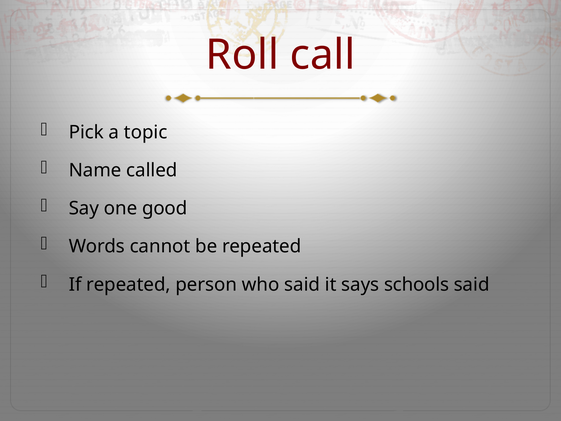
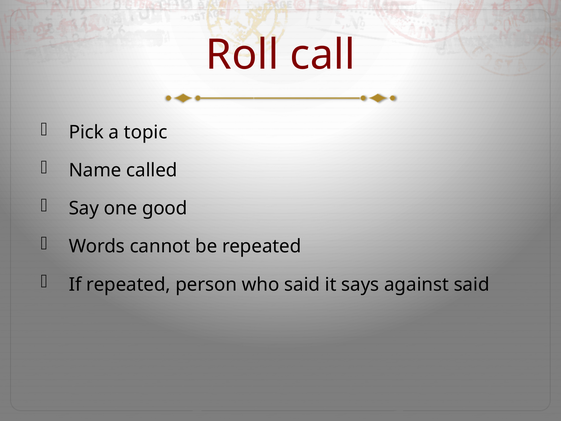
schools: schools -> against (416, 284)
